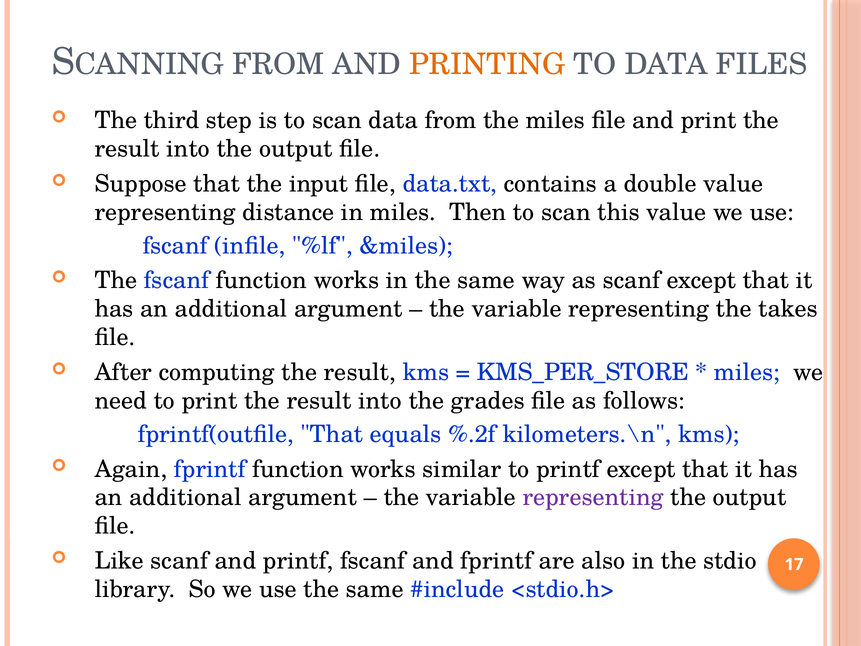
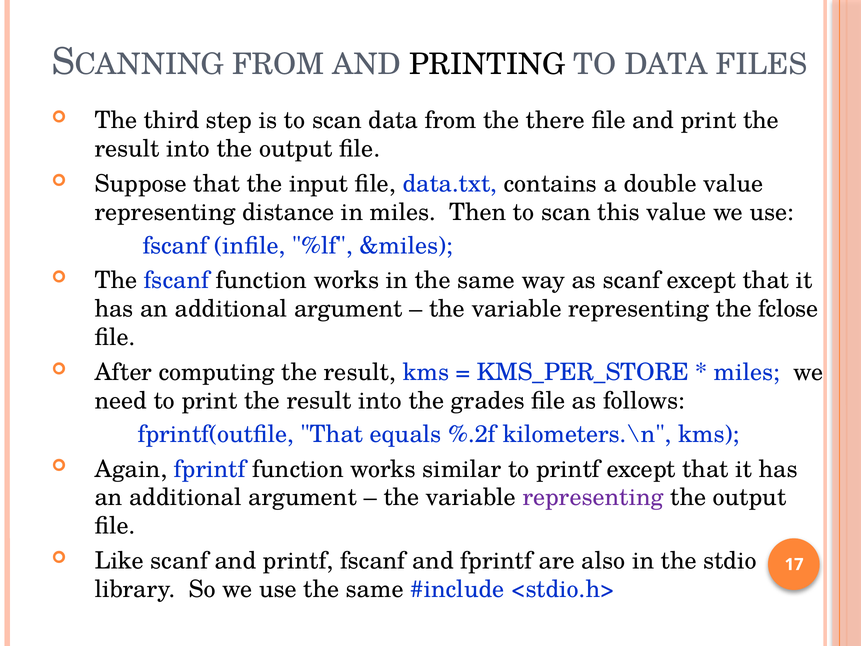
PRINTING colour: orange -> black (487, 65)
the miles: miles -> there (555, 120)
takes: takes -> fclose (788, 309)
